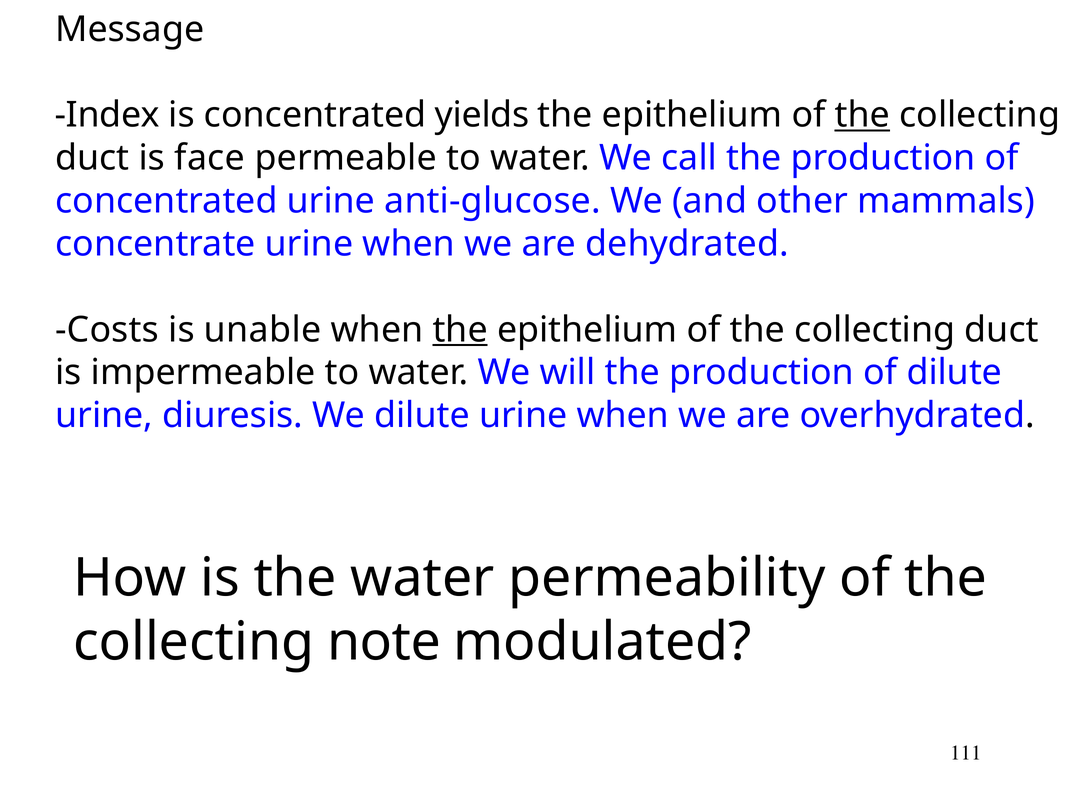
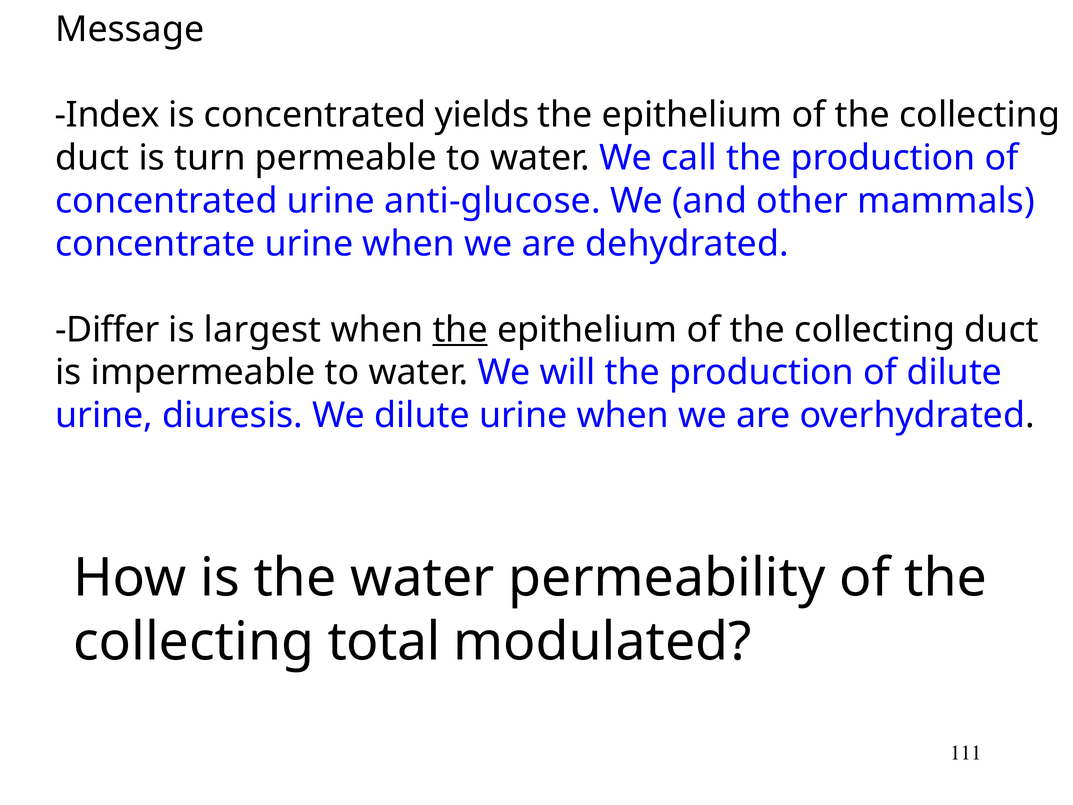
the underline: present -> none (862, 115)
face: face -> turn (210, 158)
Costs: Costs -> Differ (107, 330)
unable: unable -> largest (263, 330)
note: note -> total (384, 642)
